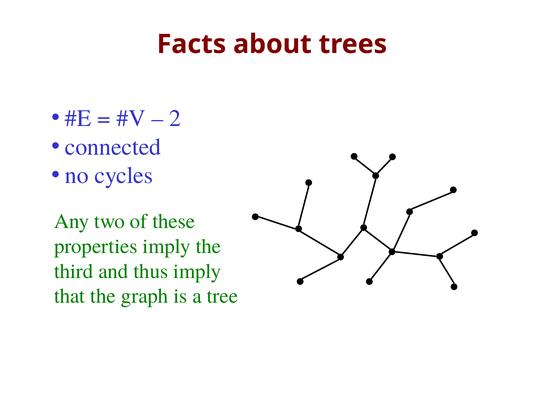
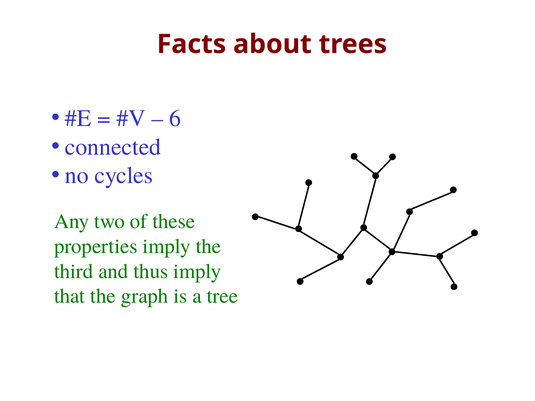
2: 2 -> 6 (175, 118)
